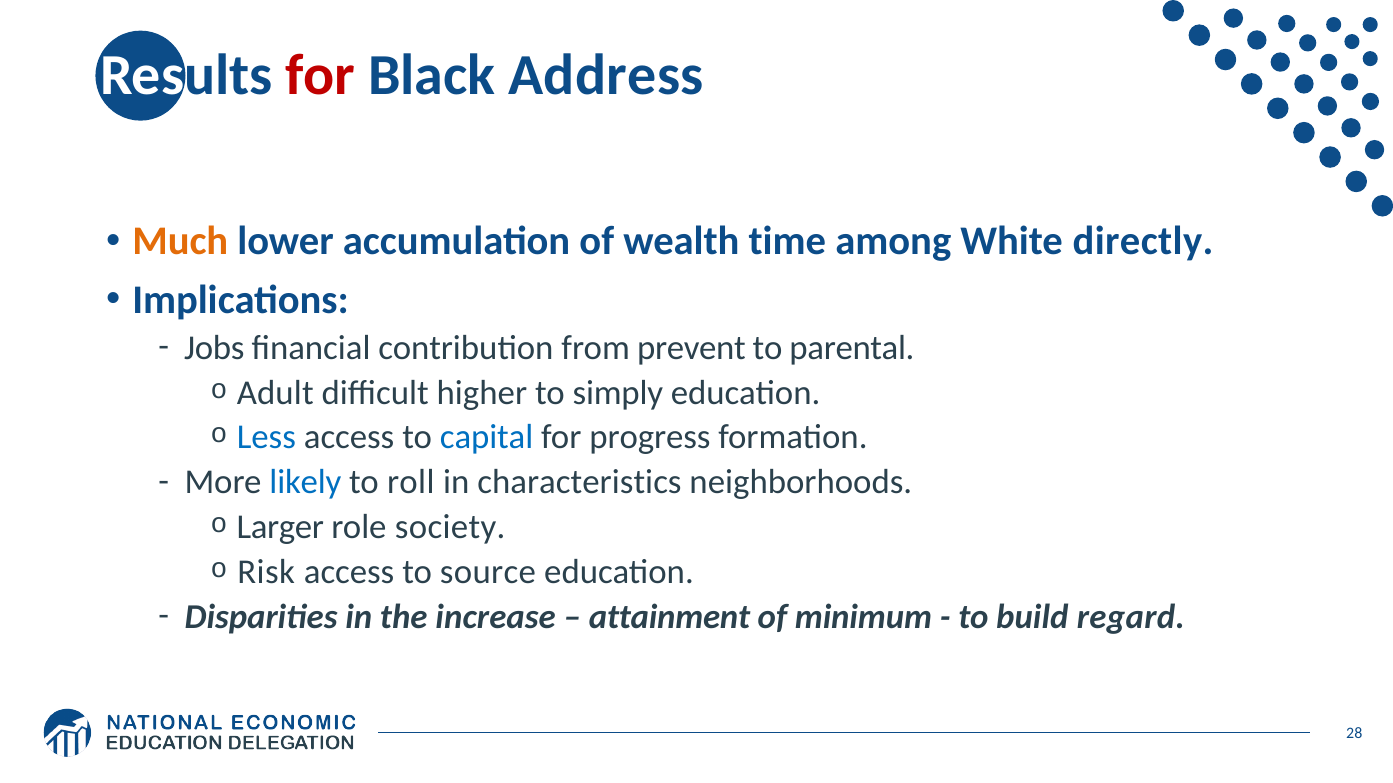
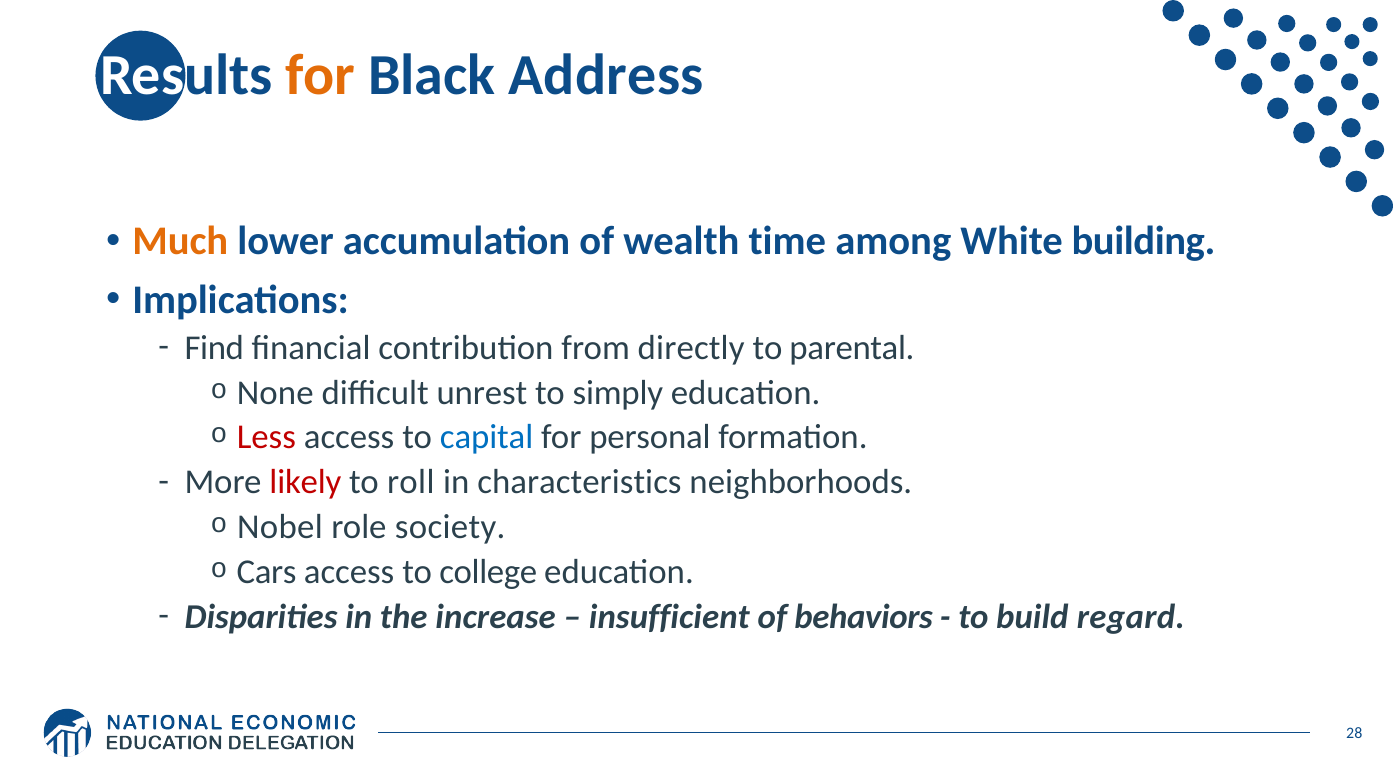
for colour: red -> orange (321, 75)
directly: directly -> building (1143, 242)
Jobs: Jobs -> Find (214, 348)
prevent: prevent -> directly (691, 348)
Adult: Adult -> None (275, 393)
higher: higher -> unrest (482, 393)
Less colour: blue -> red (266, 438)
progress: progress -> personal (650, 438)
likely colour: blue -> red (305, 483)
Larger: Larger -> Nobel (280, 527)
Risk: Risk -> Cars (267, 572)
source: source -> college (488, 572)
attainment: attainment -> insufficient (669, 617)
minimum: minimum -> behaviors (864, 617)
